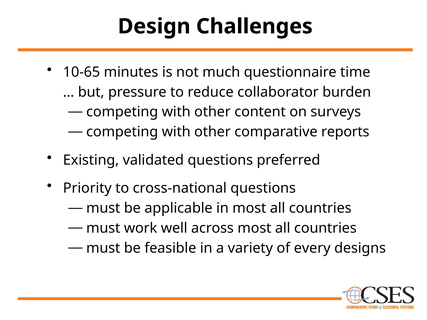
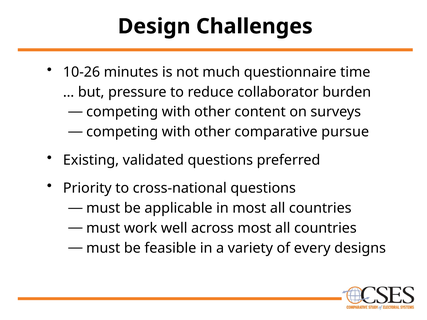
10-65: 10-65 -> 10-26 (82, 72)
reports: reports -> pursue (345, 132)
